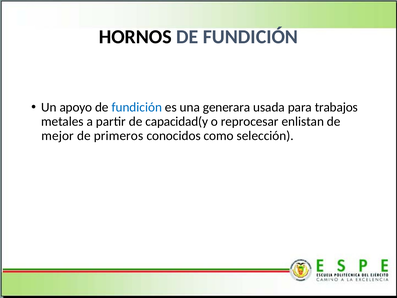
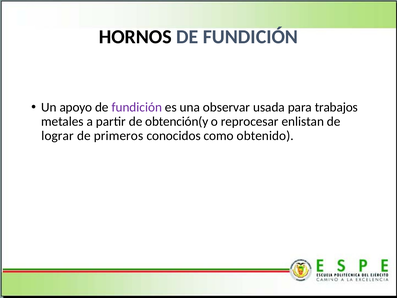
fundición colour: blue -> purple (137, 107)
generara: generara -> observar (227, 107)
capacidad(y: capacidad(y -> obtención(y (177, 121)
mejor: mejor -> lograr (58, 136)
selección: selección -> obtenido (265, 136)
